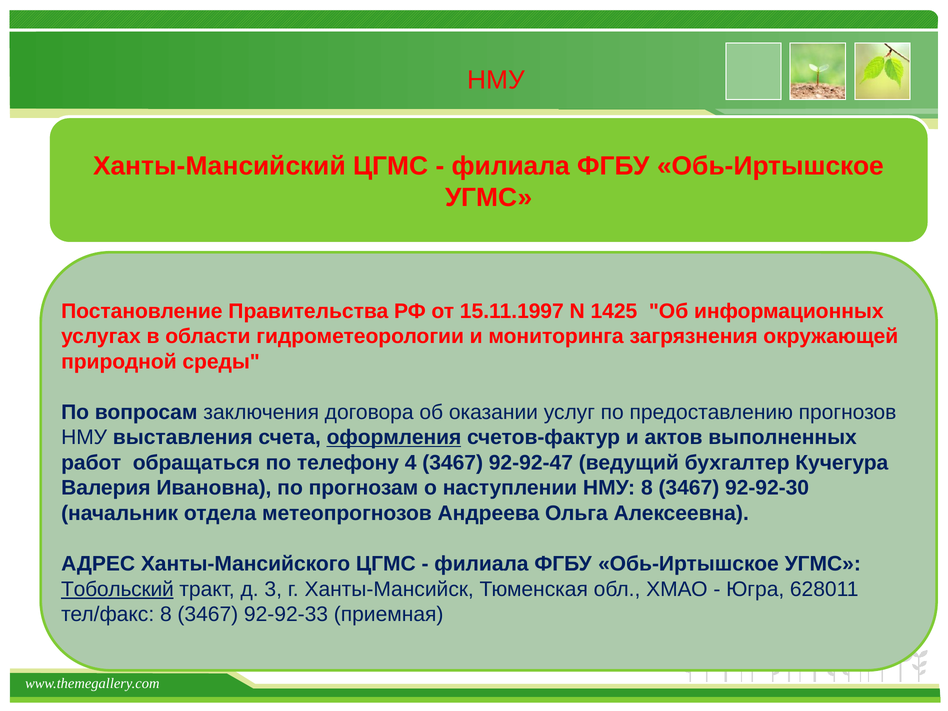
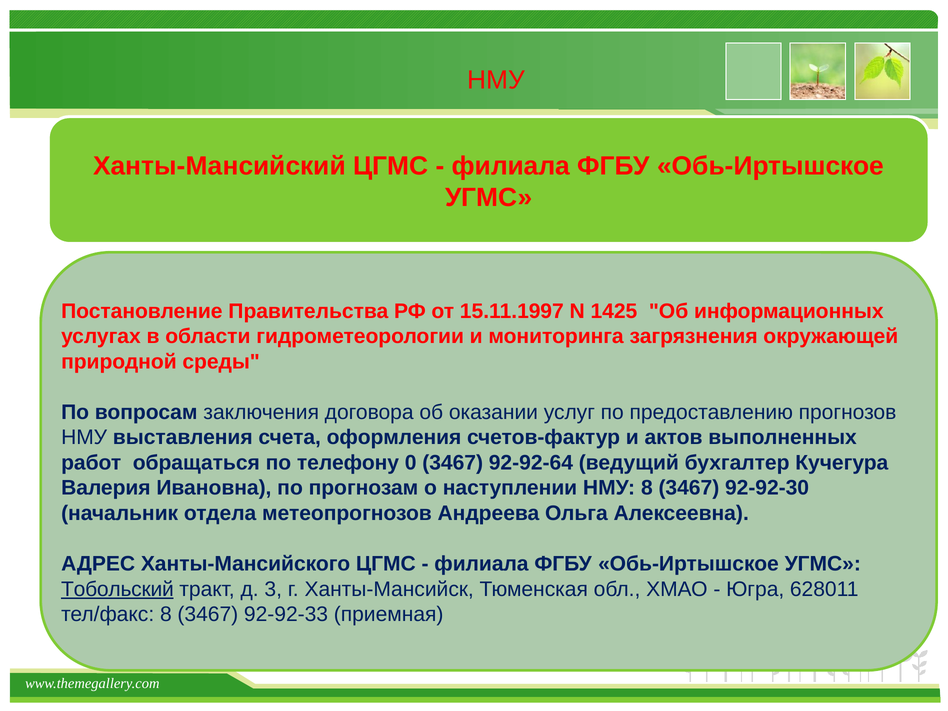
оформления underline: present -> none (394, 437)
4: 4 -> 0 (411, 463)
92-92-47: 92-92-47 -> 92-92-64 (531, 463)
